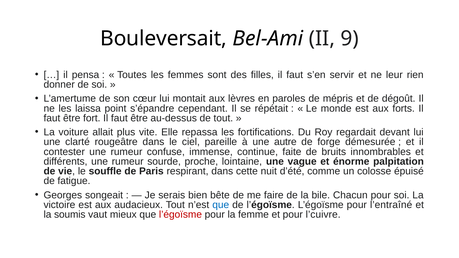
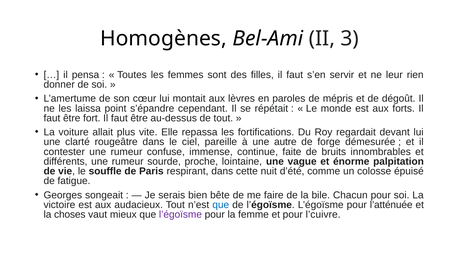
Bouleversait: Bouleversait -> Homogènes (163, 39)
9: 9 -> 3 (350, 39)
l’entraîné: l’entraîné -> l’atténuée (391, 205)
soumis: soumis -> choses (70, 215)
l’égoïsme colour: red -> purple (180, 215)
